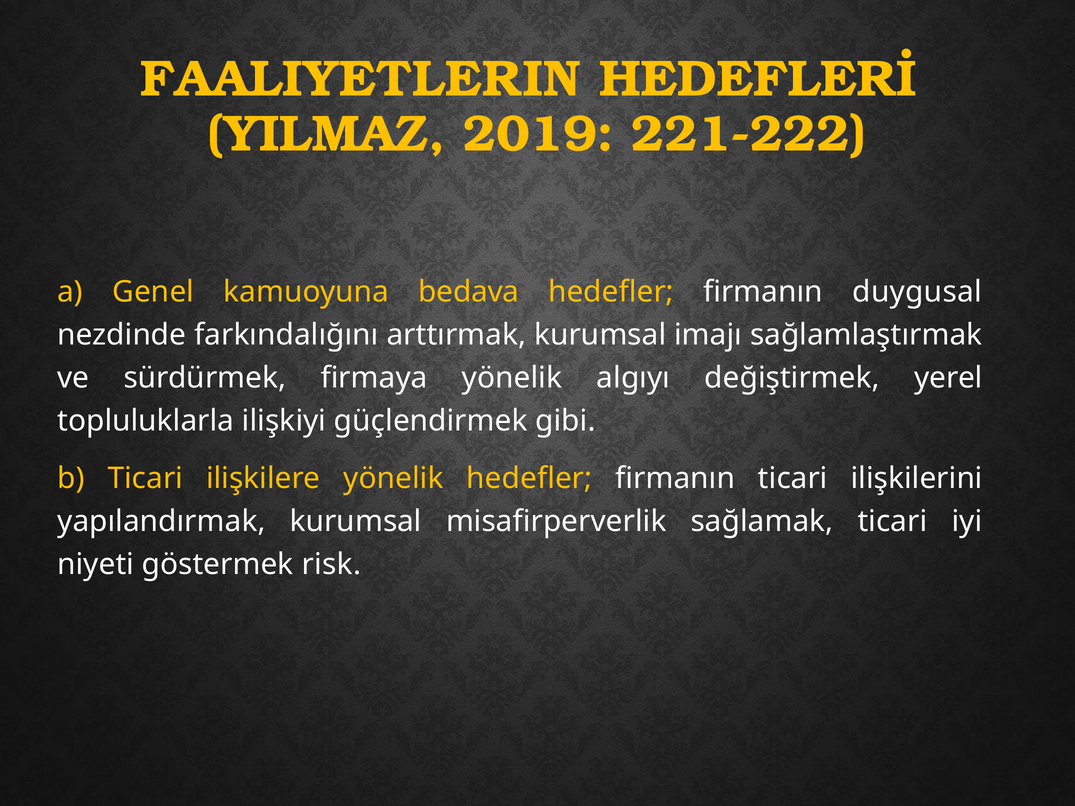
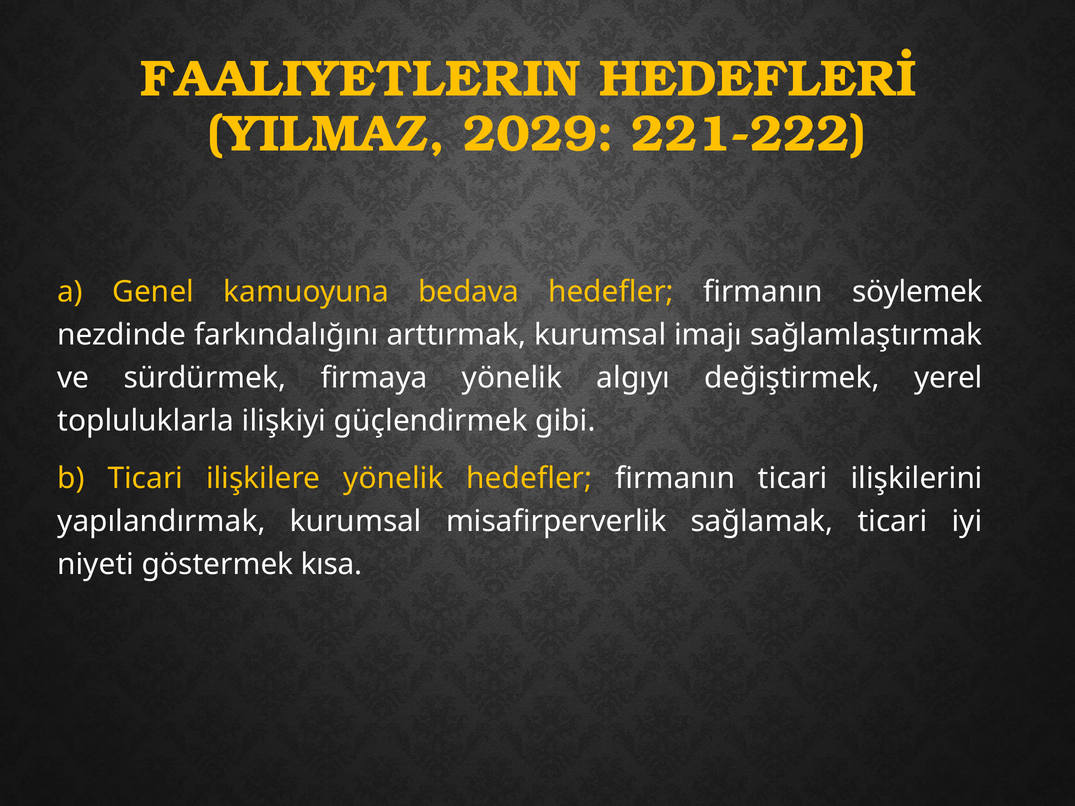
2019: 2019 -> 2029 (538, 134)
duygusal: duygusal -> söylemek (918, 292)
risk: risk -> kısa (332, 565)
